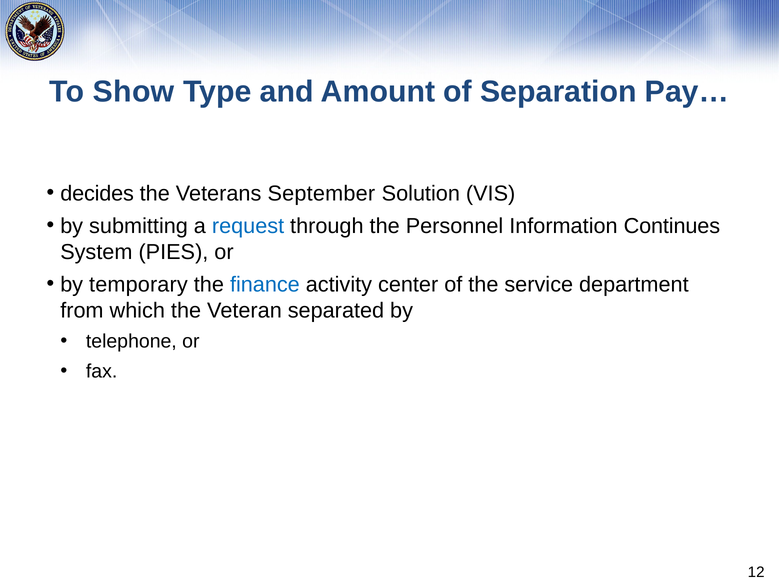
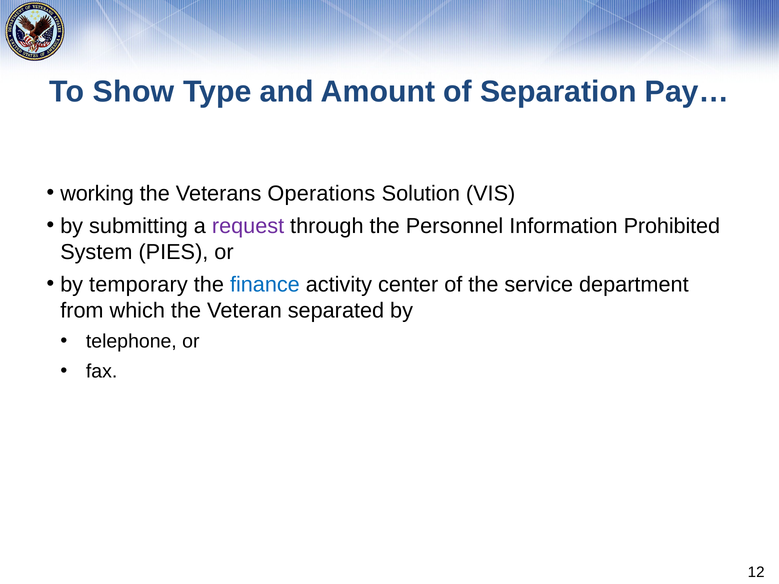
decides: decides -> working (97, 194)
September: September -> Operations (321, 194)
request colour: blue -> purple (248, 226)
Continues: Continues -> Prohibited (672, 226)
